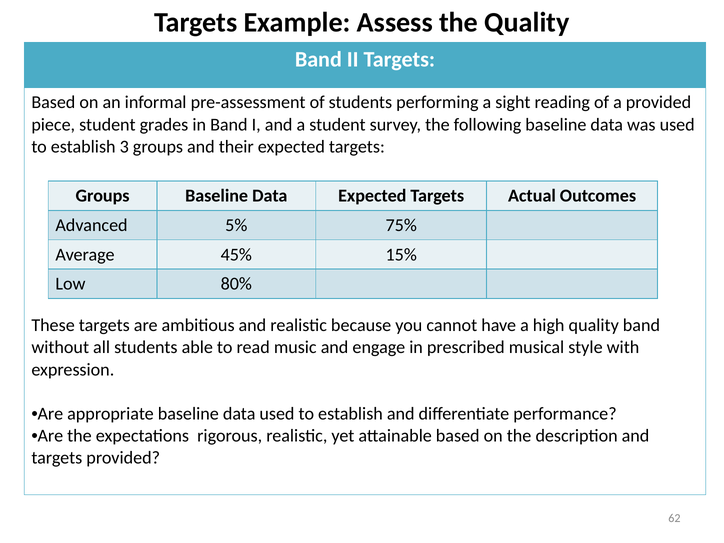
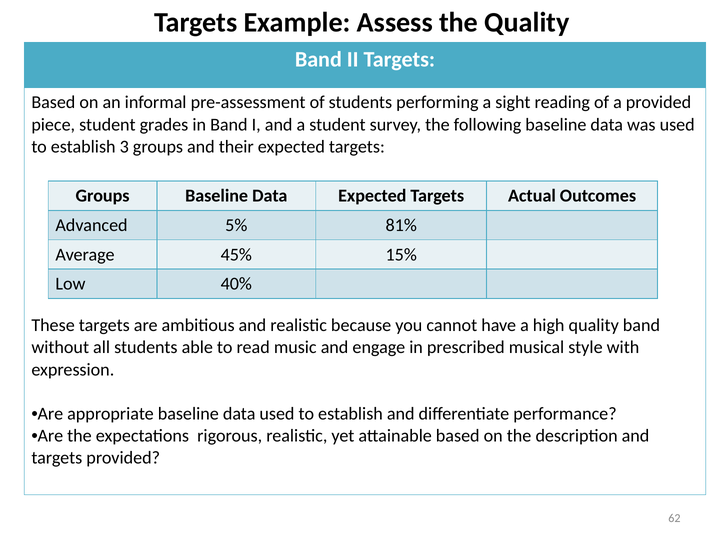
75%: 75% -> 81% (401, 225)
80%: 80% -> 40% (236, 284)
